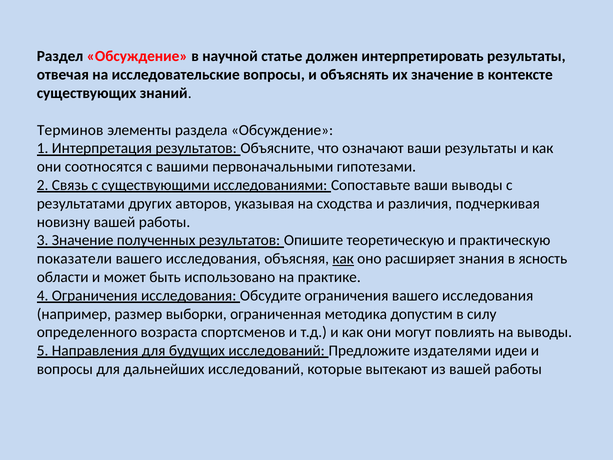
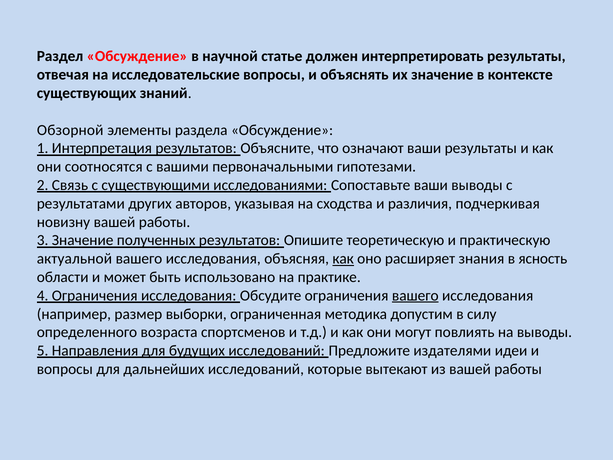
Терминов: Терминов -> Обзорной (70, 130)
показатели: показатели -> актуальной (74, 259)
вашего underline: none -> present (415, 295)
